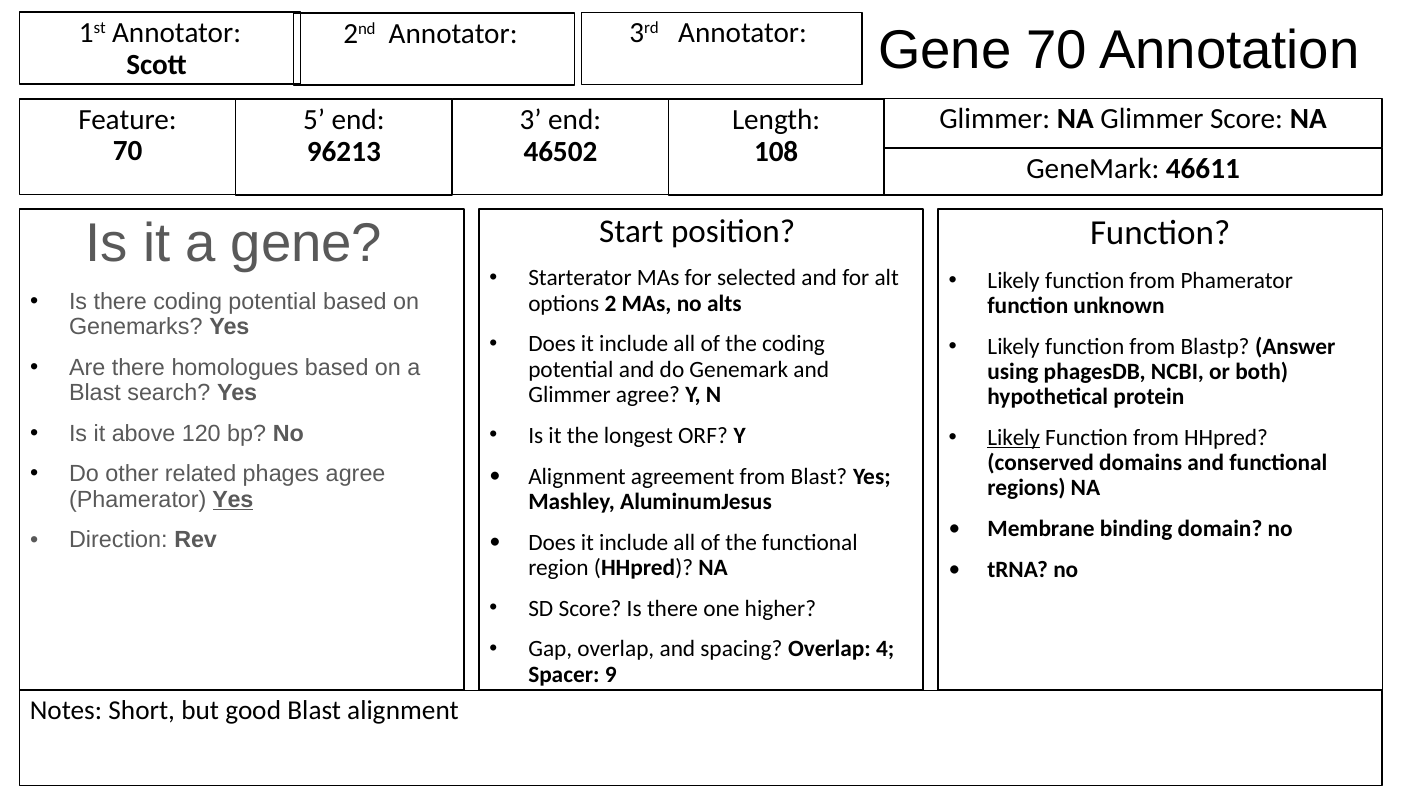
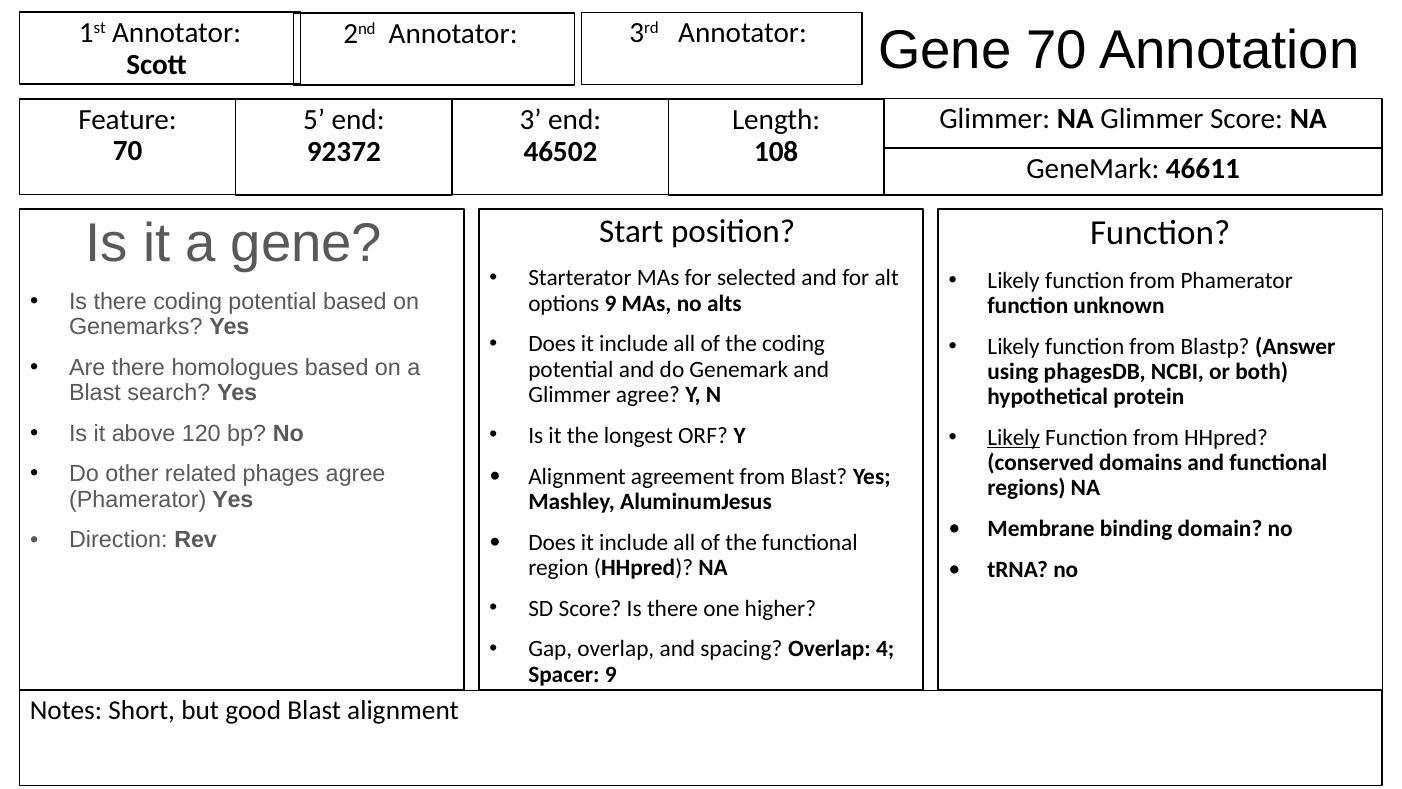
96213: 96213 -> 92372 (344, 151)
options 2: 2 -> 9 (610, 303)
Yes underline: present -> none (233, 499)
